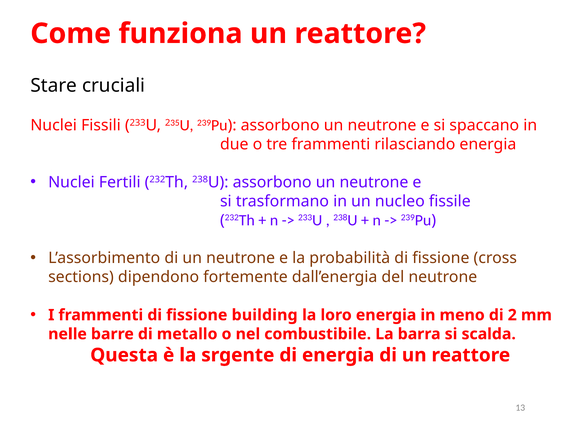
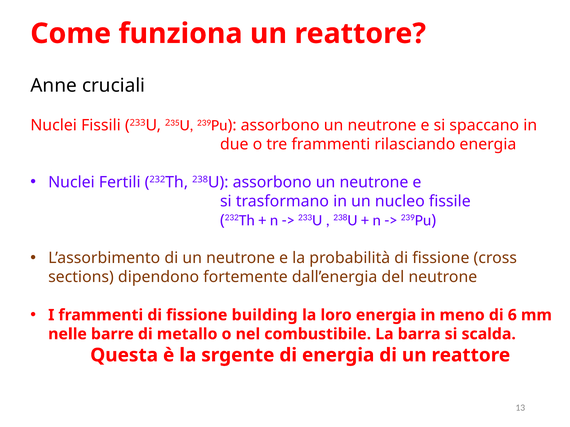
Stare: Stare -> Anne (54, 86)
2: 2 -> 6 (512, 315)
